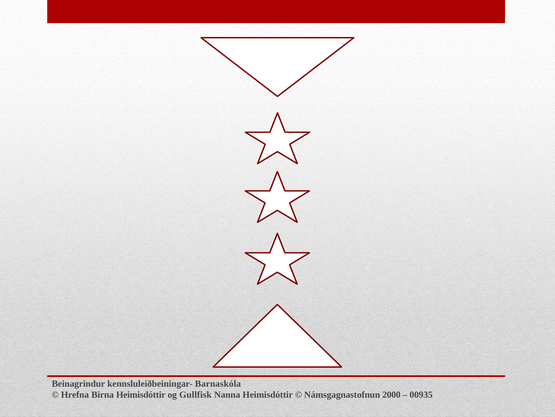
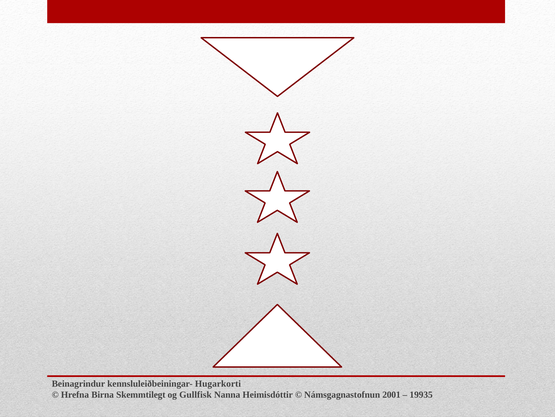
Barnaskóla: Barnaskóla -> Hugarkorti (218, 383)
Birna Heimisdóttir: Heimisdóttir -> Skemmtilegt (141, 394)
2000: 2000 -> 2001 (391, 394)
00935: 00935 -> 19935 (421, 394)
